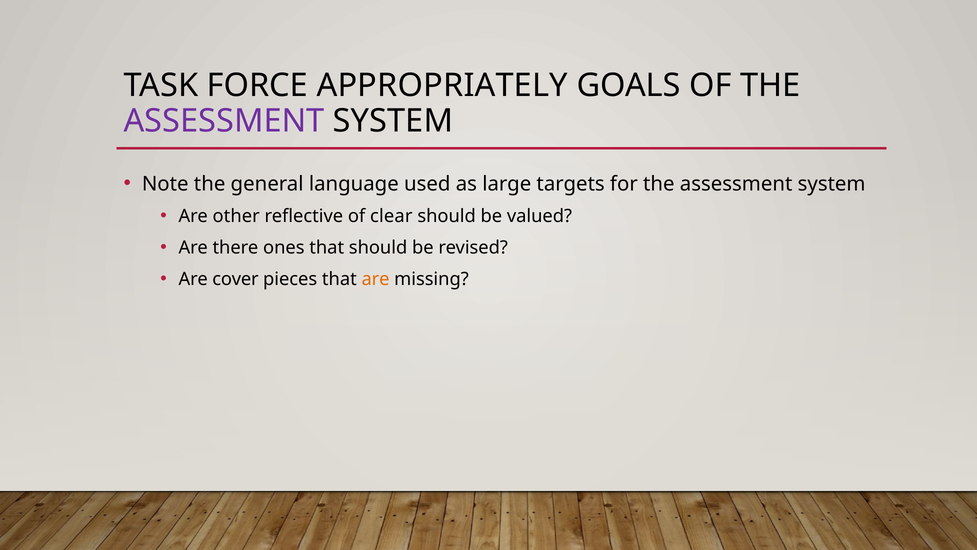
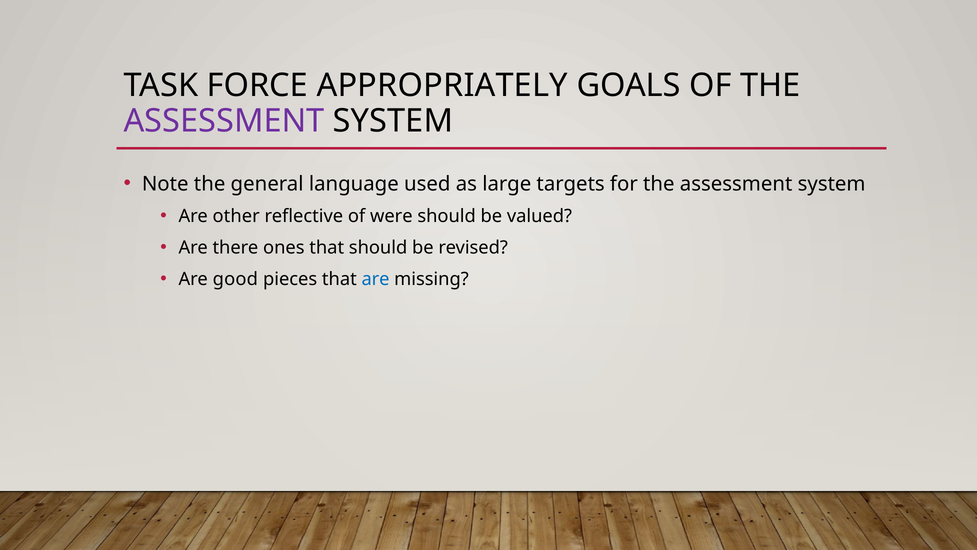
clear: clear -> were (391, 216)
cover: cover -> good (235, 279)
are colour: orange -> blue (376, 279)
